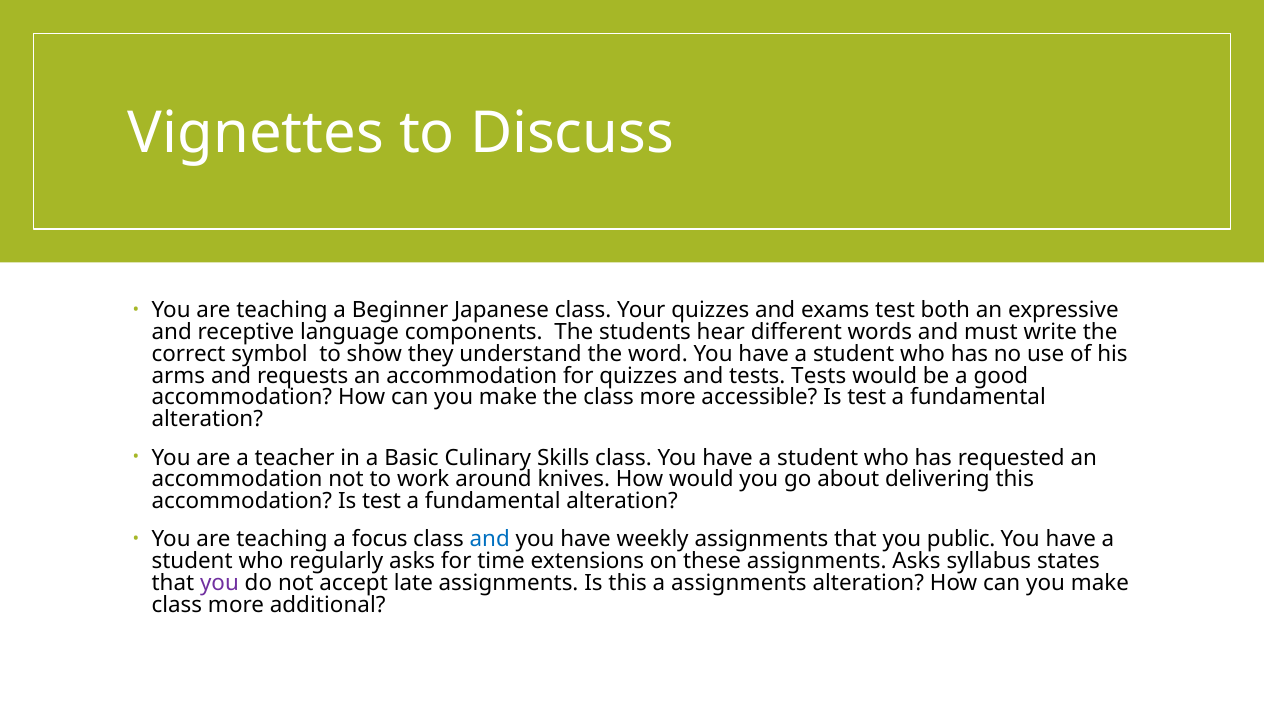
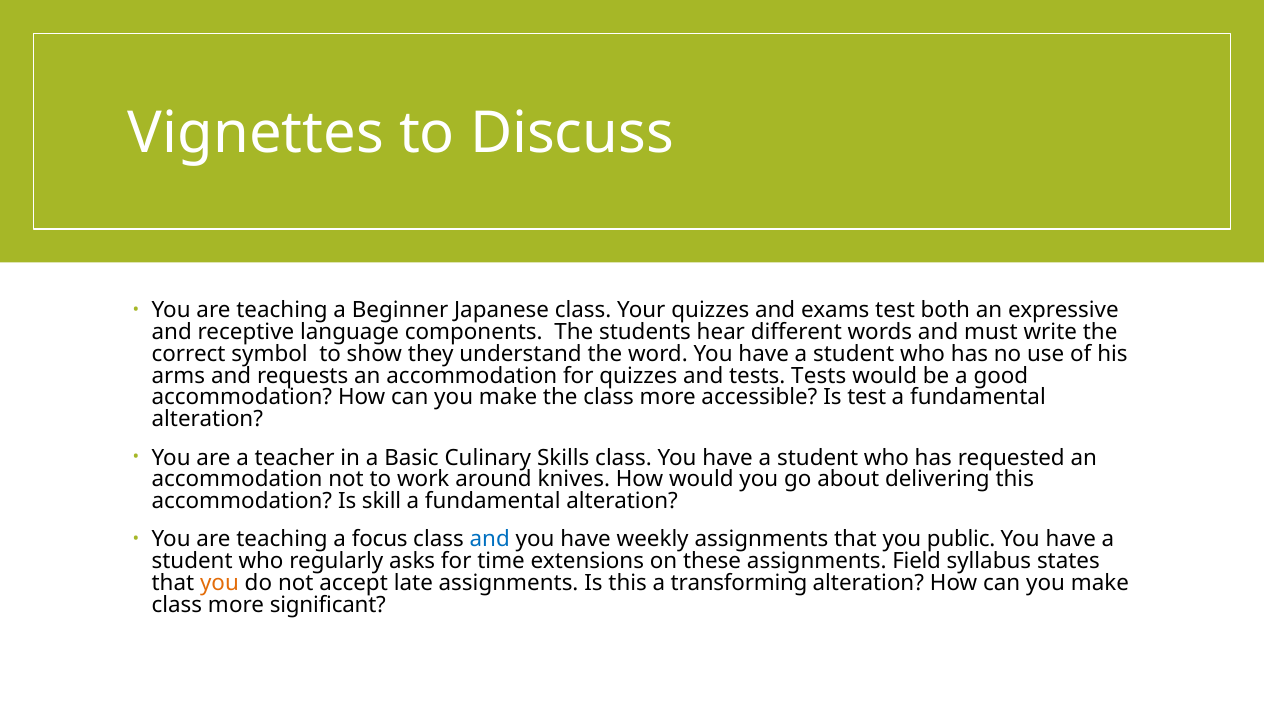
accommodation Is test: test -> skill (382, 501)
assignments Asks: Asks -> Field (917, 561)
you colour: purple -> orange (219, 583)
a assignments: assignments -> transforming (739, 583)
additional: additional -> significant (328, 605)
